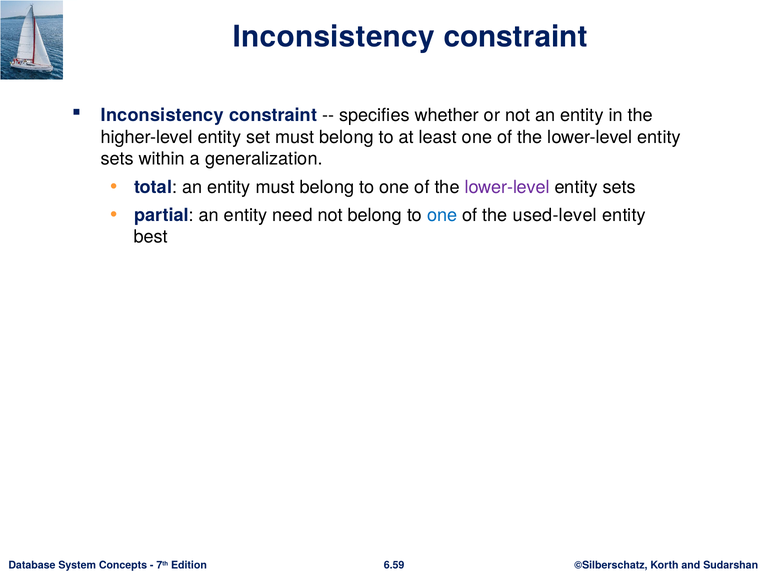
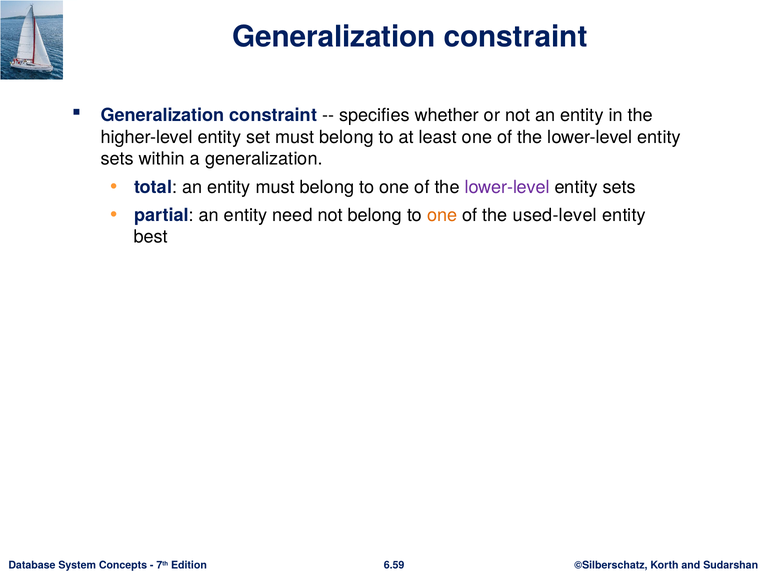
Inconsistency: Inconsistency -> Generalization (334, 37)
Inconsistency: Inconsistency -> Generalization (163, 115)
one colour: blue -> orange (442, 215)
